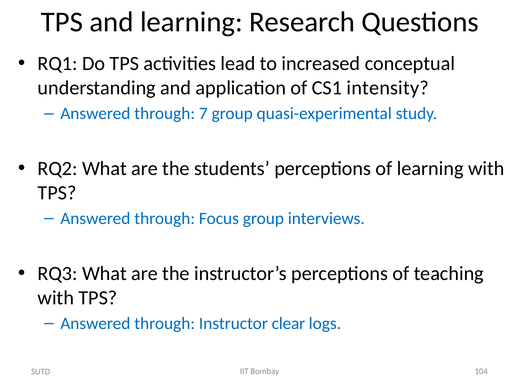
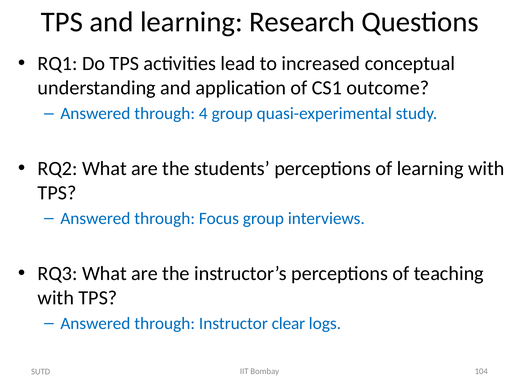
intensity: intensity -> outcome (388, 88)
7: 7 -> 4 (203, 114)
